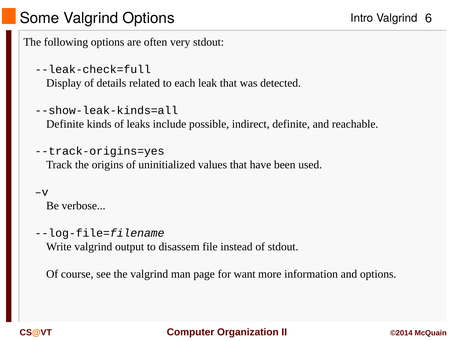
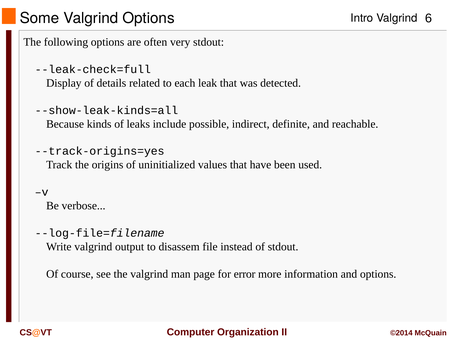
Definite: Definite -> Because (65, 124)
want: want -> error (245, 274)
